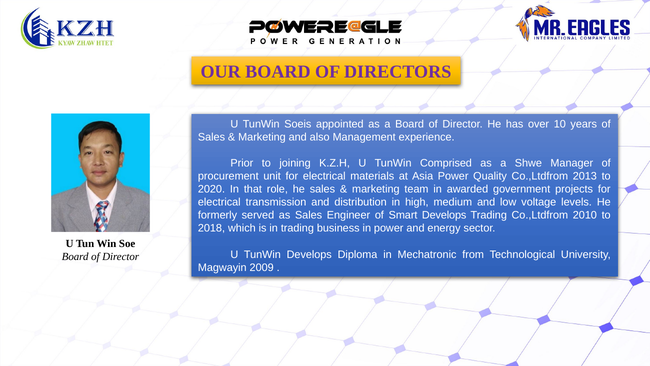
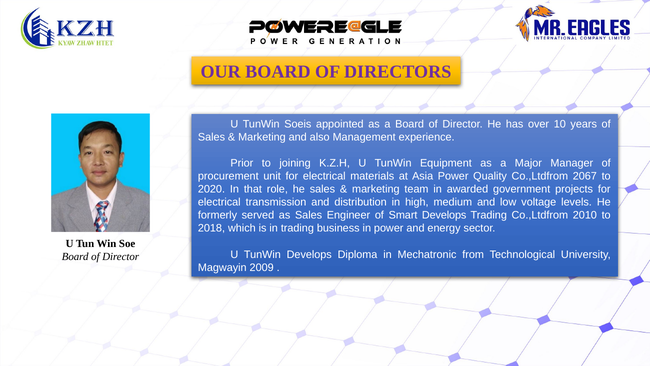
Comprised: Comprised -> Equipment (446, 163)
Shwe: Shwe -> Major (528, 163)
2013: 2013 -> 2067 (585, 176)
